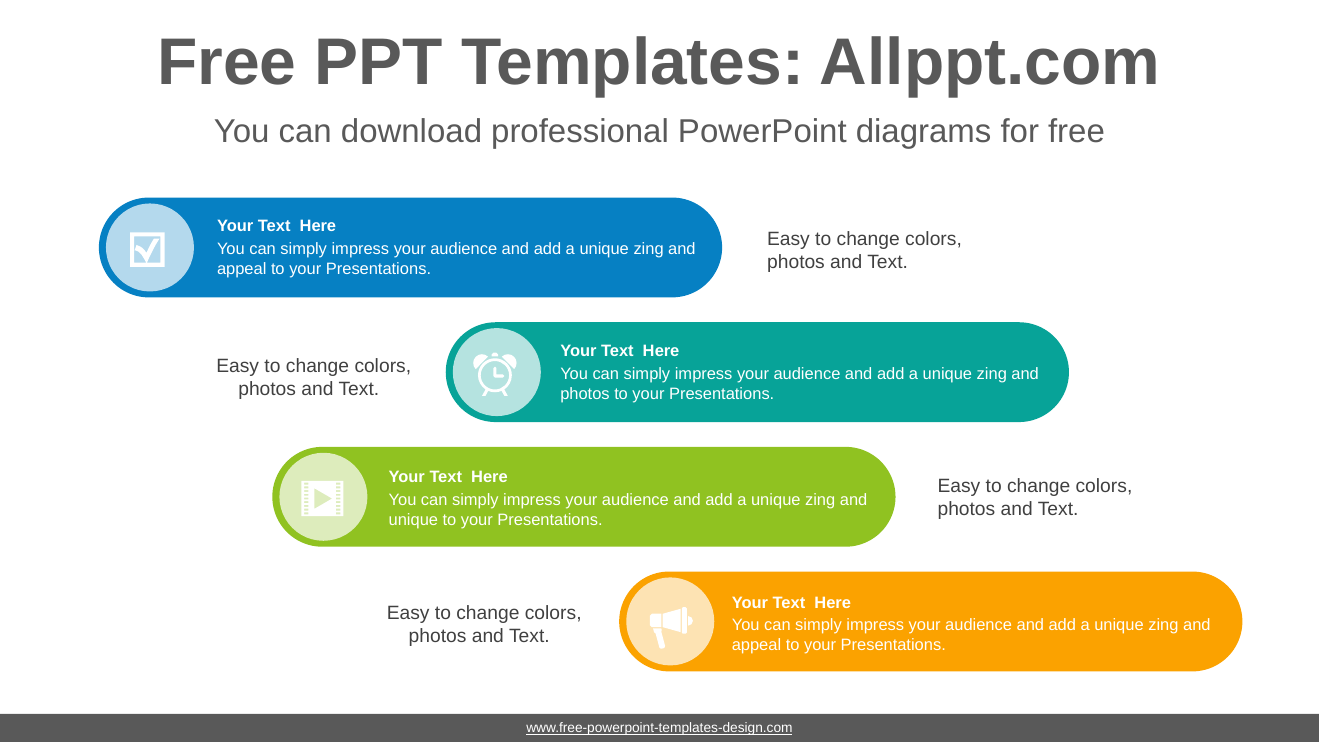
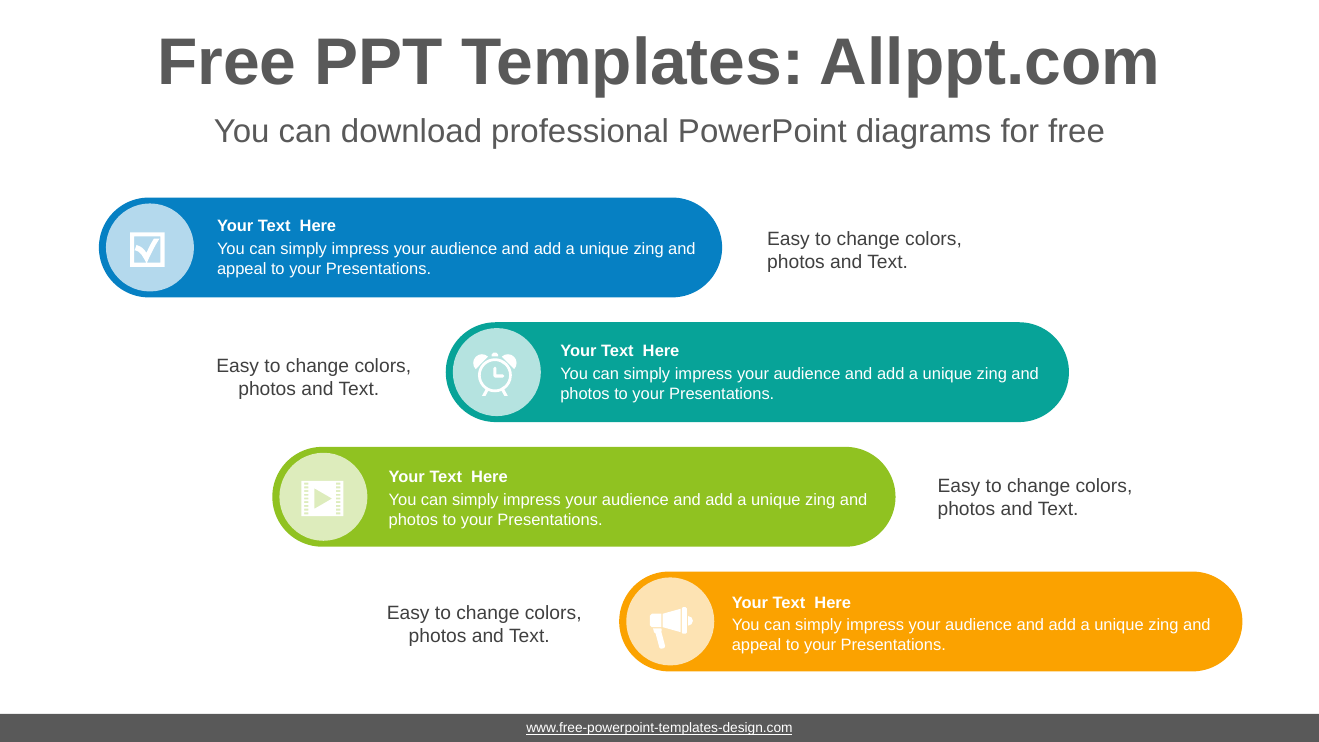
unique: unique -> photos (413, 520)
